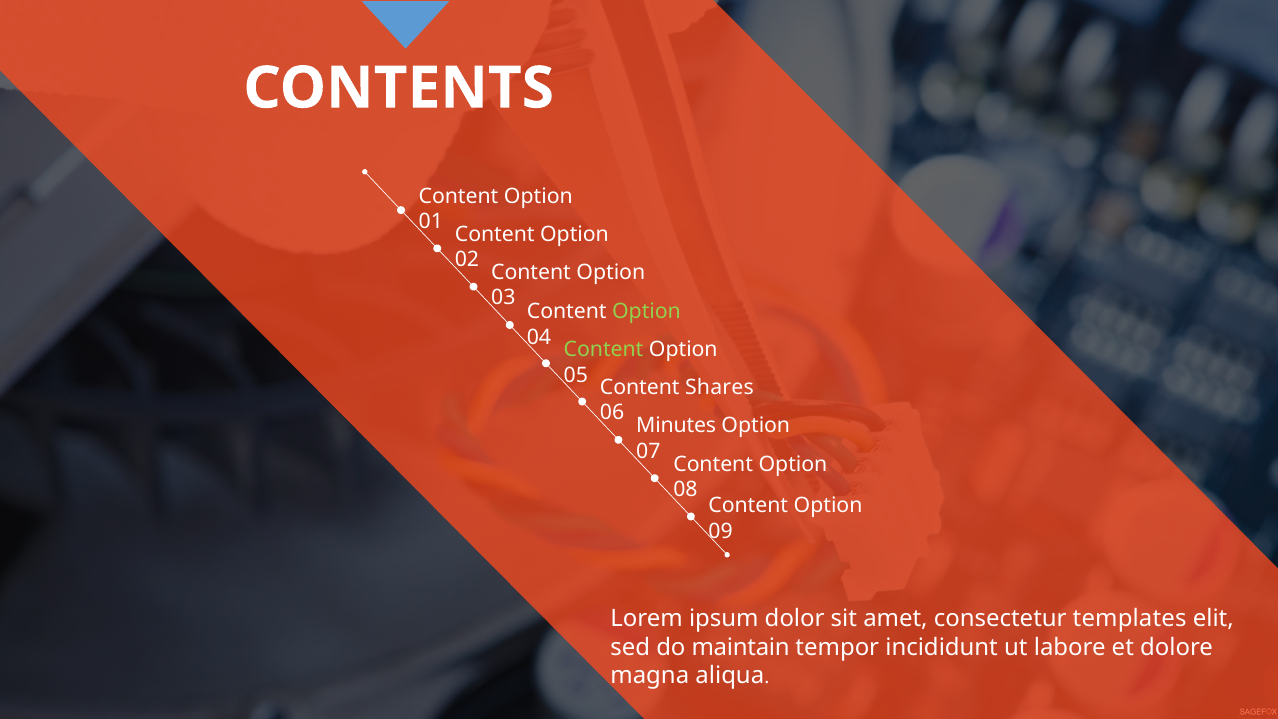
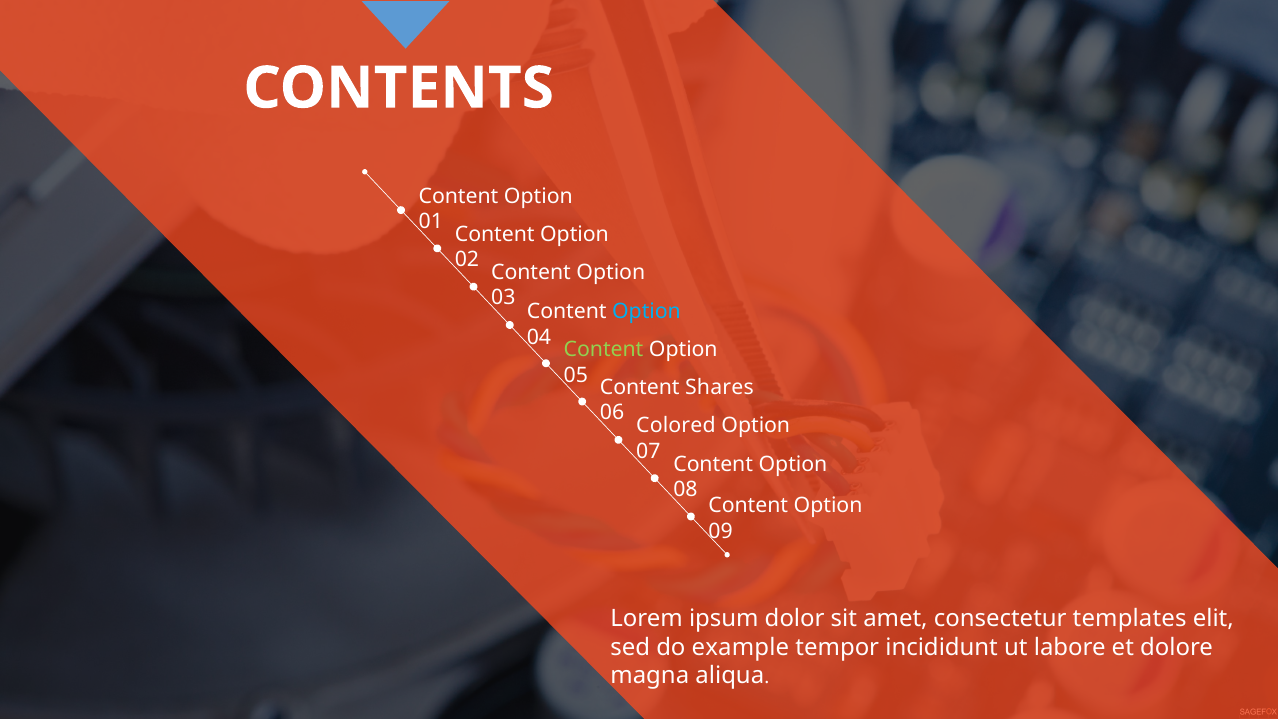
Option colour: light green -> light blue (647, 312)
Minutes: Minutes -> Colored (676, 426)
maintain: maintain -> example (740, 647)
